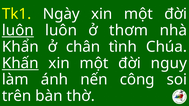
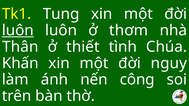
Ngày: Ngày -> Tung (61, 14)
Khẩn: Khẩn -> Thân (20, 47)
chân: chân -> thiết (83, 47)
Khấn underline: present -> none (20, 63)
